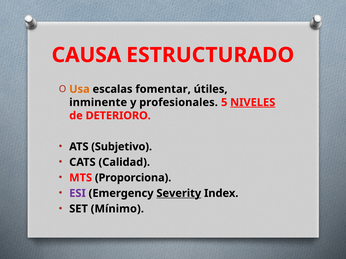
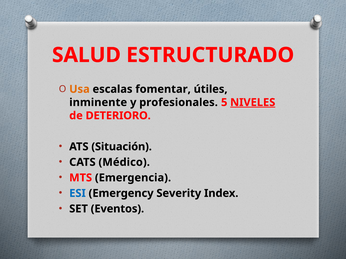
CAUSA: CAUSA -> SALUD (86, 55)
Subjetivo: Subjetivo -> Situación (122, 147)
Calidad: Calidad -> Médico (124, 163)
Proporciona: Proporciona -> Emergencia (133, 178)
ESI colour: purple -> blue (77, 194)
Severity underline: present -> none (179, 194)
Mínimo: Mínimo -> Eventos (117, 209)
